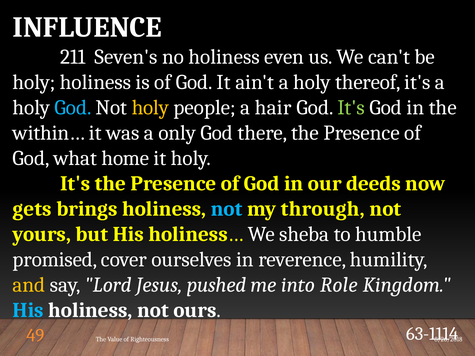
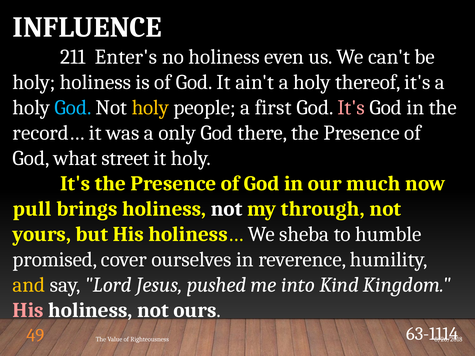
Seven's: Seven's -> Enter's (126, 57)
hair: hair -> first (273, 108)
It's colour: light green -> pink (351, 108)
within…: within… -> record… (49, 133)
home: home -> street (125, 158)
deeds: deeds -> much (373, 184)
gets: gets -> pull (32, 209)
not colour: light blue -> white (227, 209)
Role: Role -> Kind (339, 285)
His colour: light blue -> pink (28, 310)
